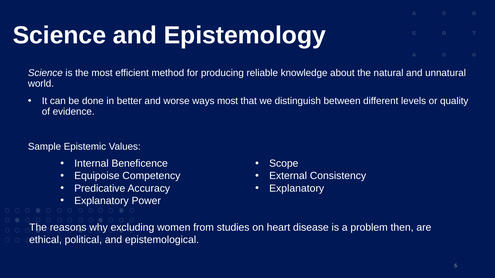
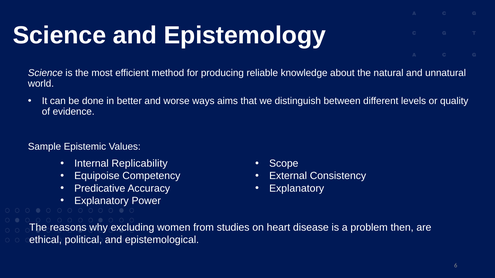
ways most: most -> aims (228, 101)
Beneficence: Beneficence -> Replicability (140, 164)
